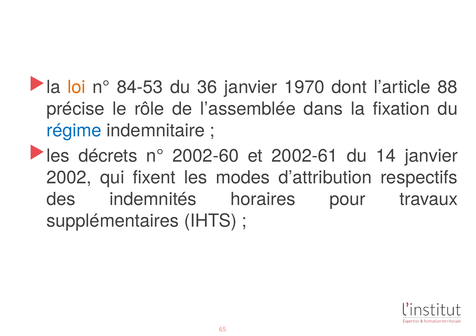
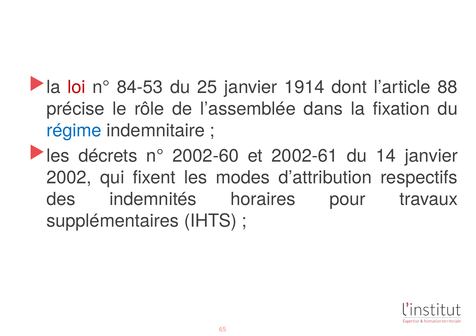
loi colour: orange -> red (76, 87)
36: 36 -> 25 (207, 87)
1970: 1970 -> 1914 (304, 87)
